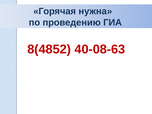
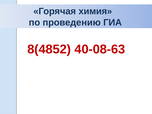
нужна: нужна -> химия (95, 11)
